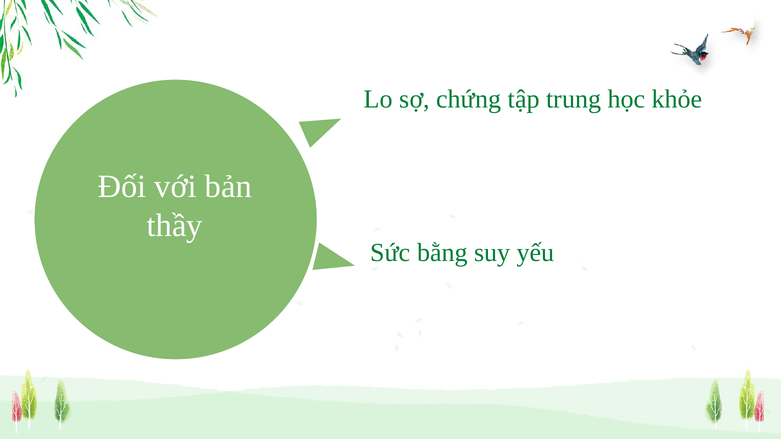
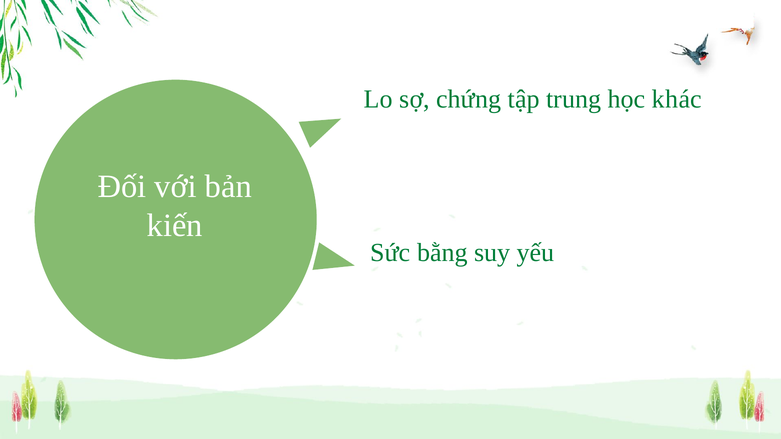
khỏe: khỏe -> khác (677, 99)
thầy: thầy -> kiến (175, 226)
